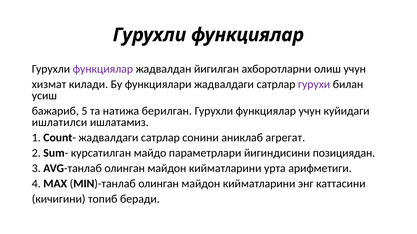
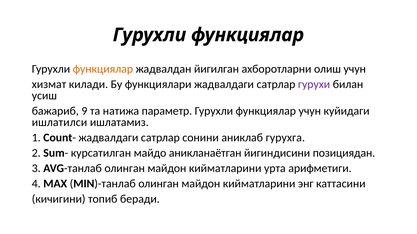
функциялар colour: purple -> orange (103, 69)
5: 5 -> 9 (84, 111)
берилган: берилган -> параметр (167, 111)
агрегат: агрегат -> гурухга (285, 138)
параметрлари: параметрлари -> аникланаётган (205, 153)
